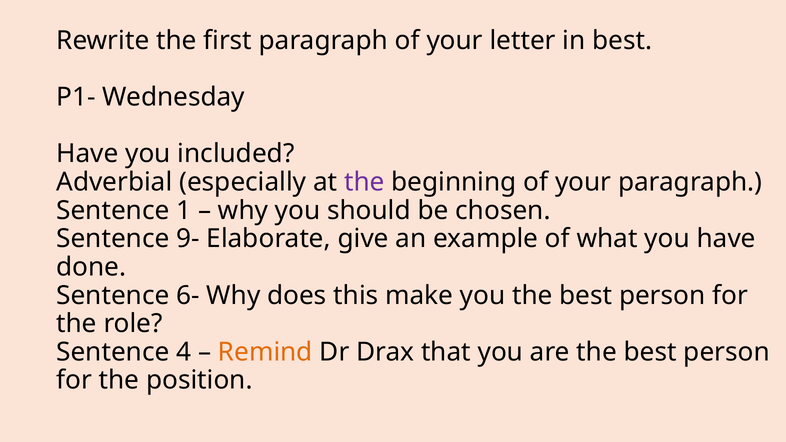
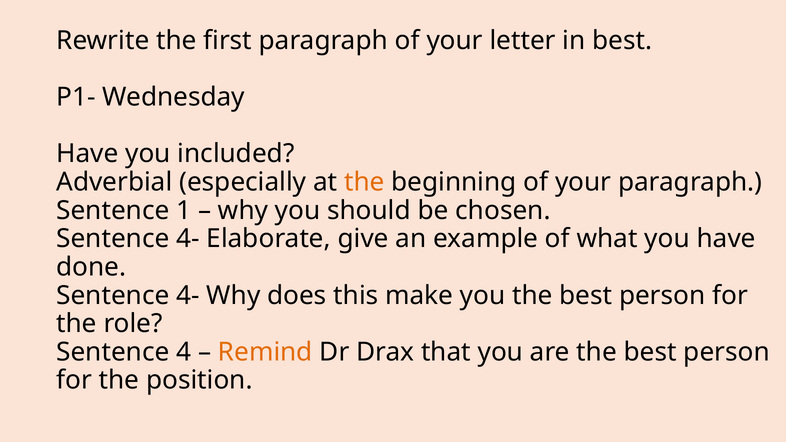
the colour: purple -> orange (364, 182)
9-: 9- -> 4- (188, 239)
6-: 6- -> 4- (188, 295)
